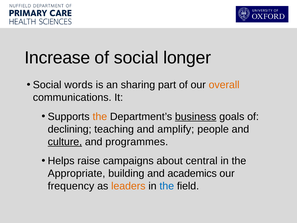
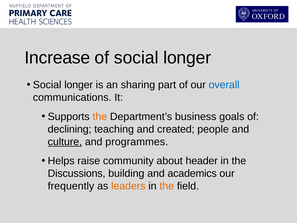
words: words -> longer (79, 85)
overall colour: orange -> blue (224, 85)
business underline: present -> none (196, 117)
amplify: amplify -> created (176, 129)
campaigns: campaigns -> community (128, 161)
central: central -> header (202, 161)
Appropriate: Appropriate -> Discussions (77, 173)
frequency: frequency -> frequently (71, 186)
the colour: blue -> orange (167, 186)
